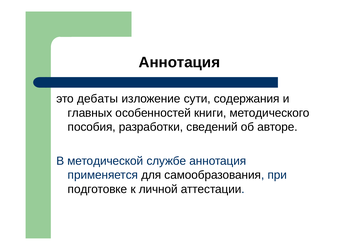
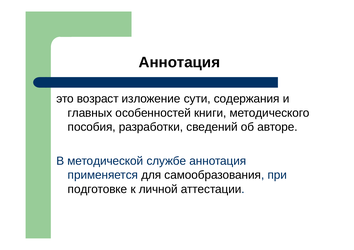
дебаты: дебаты -> возраст (98, 99)
